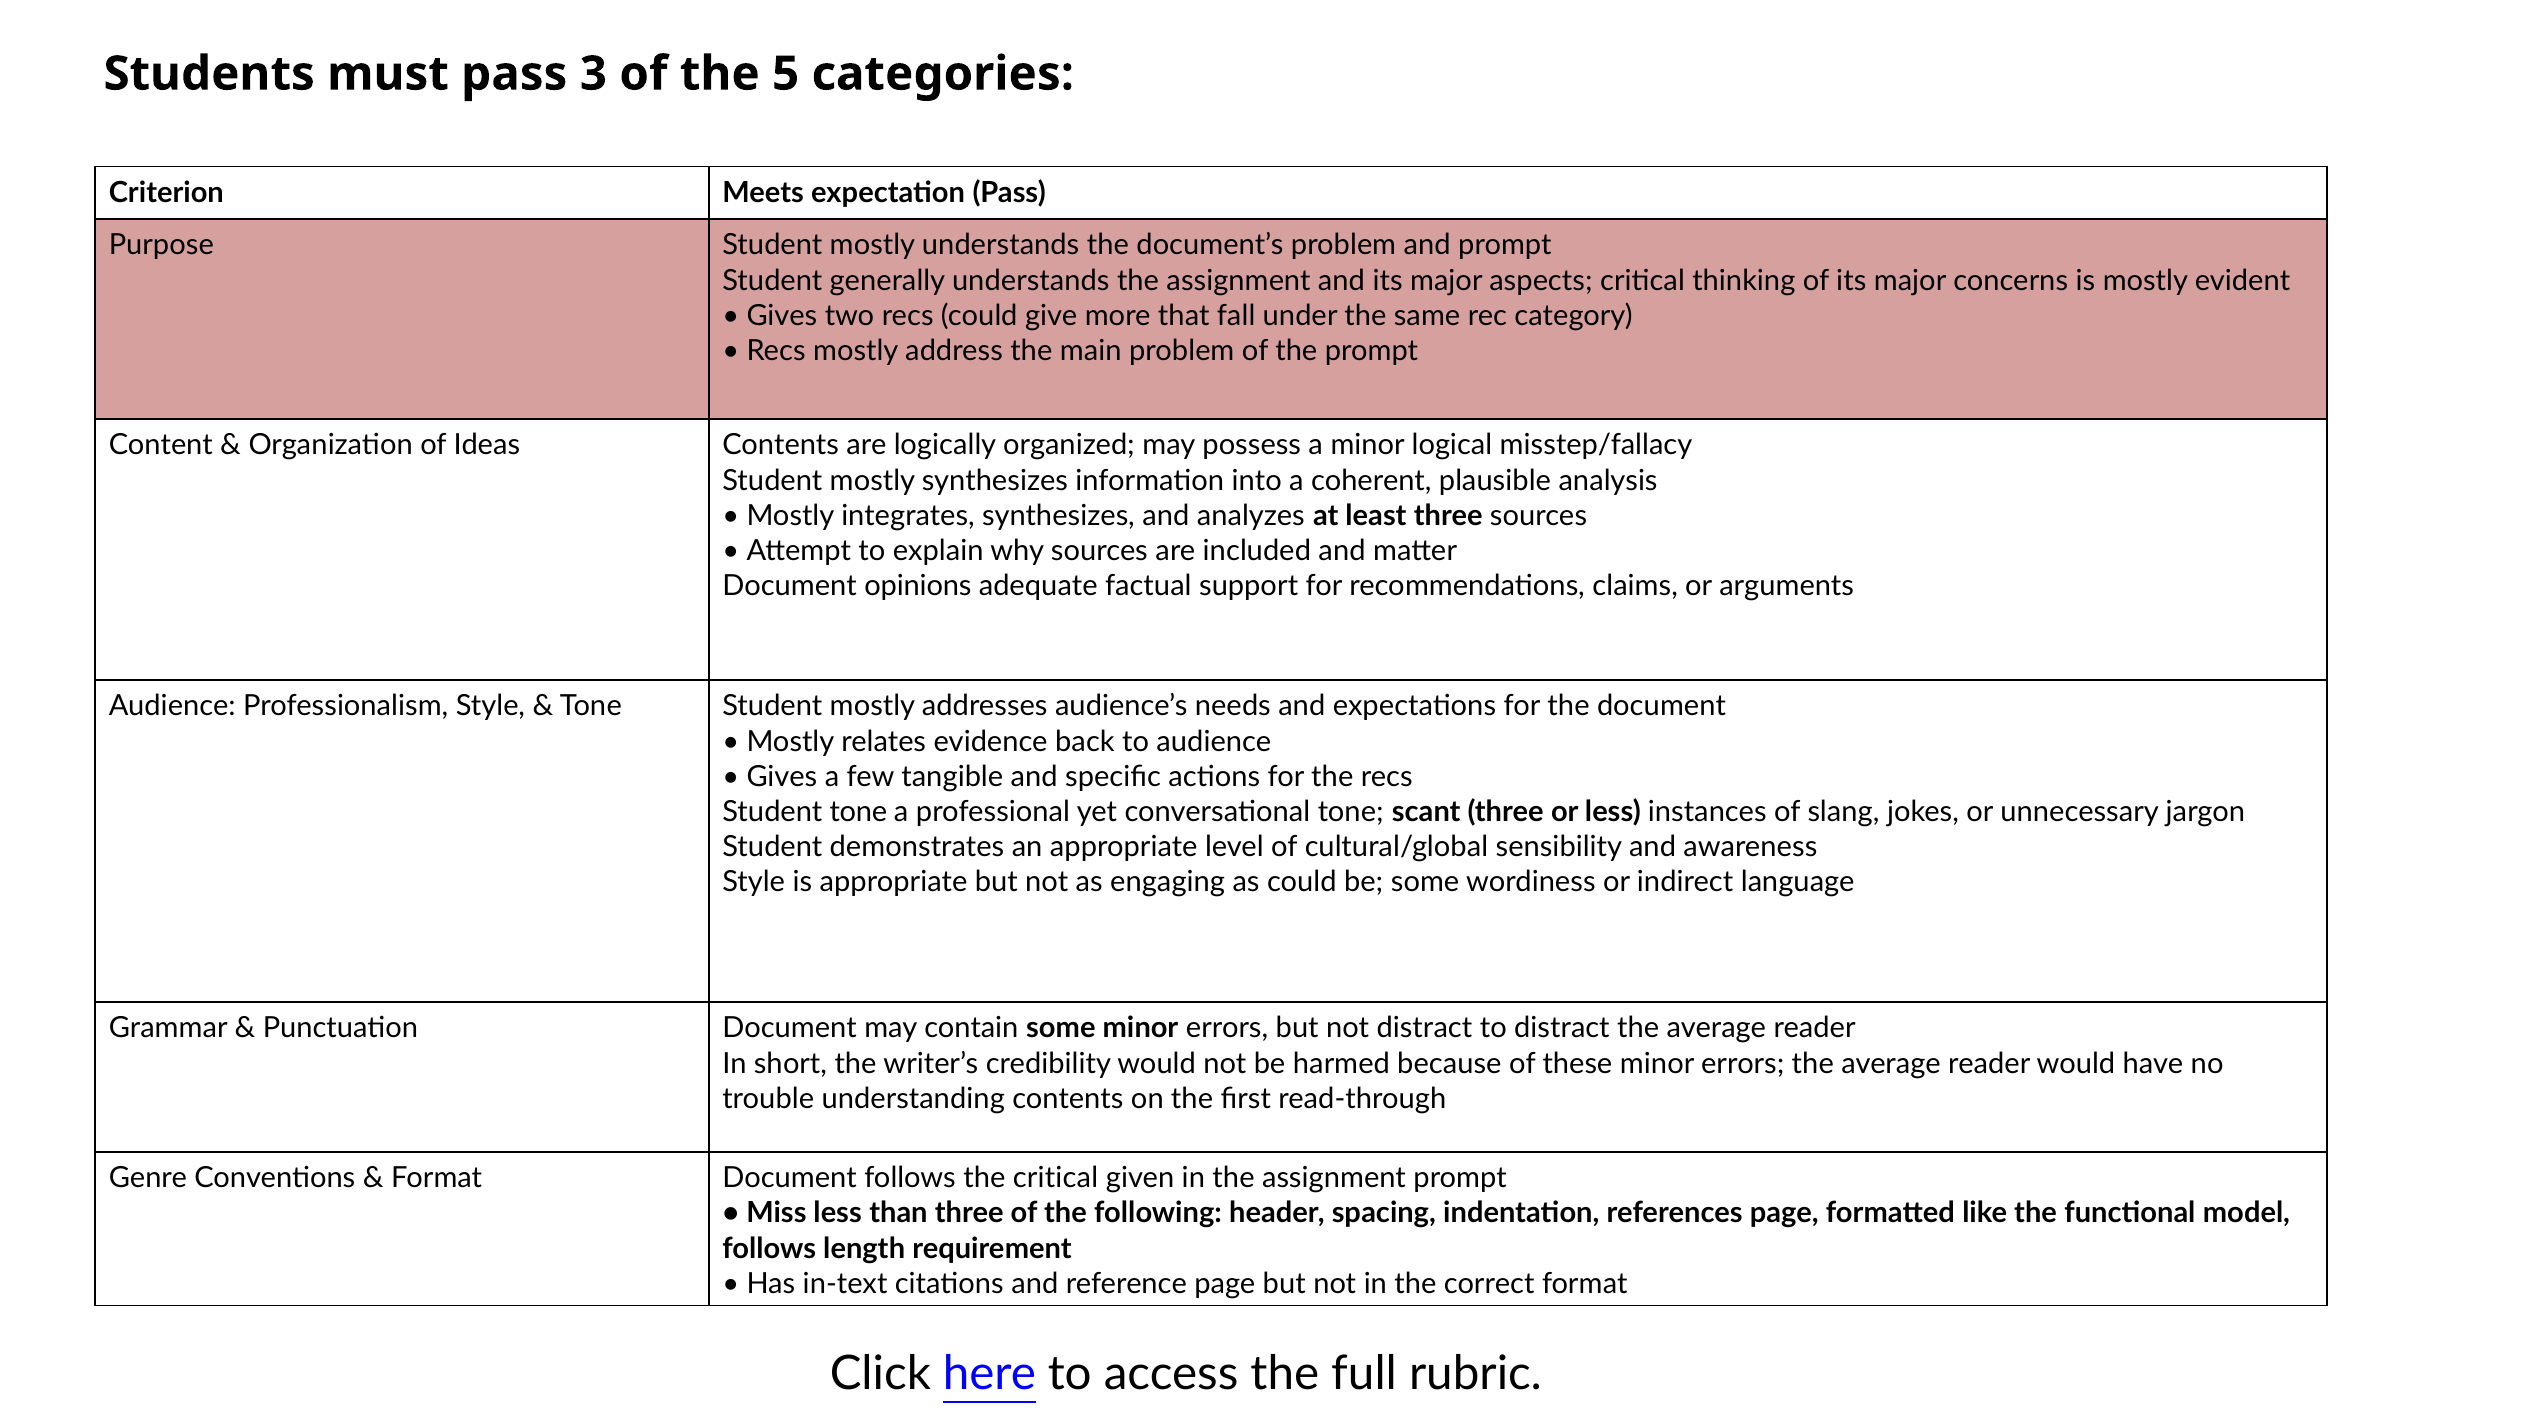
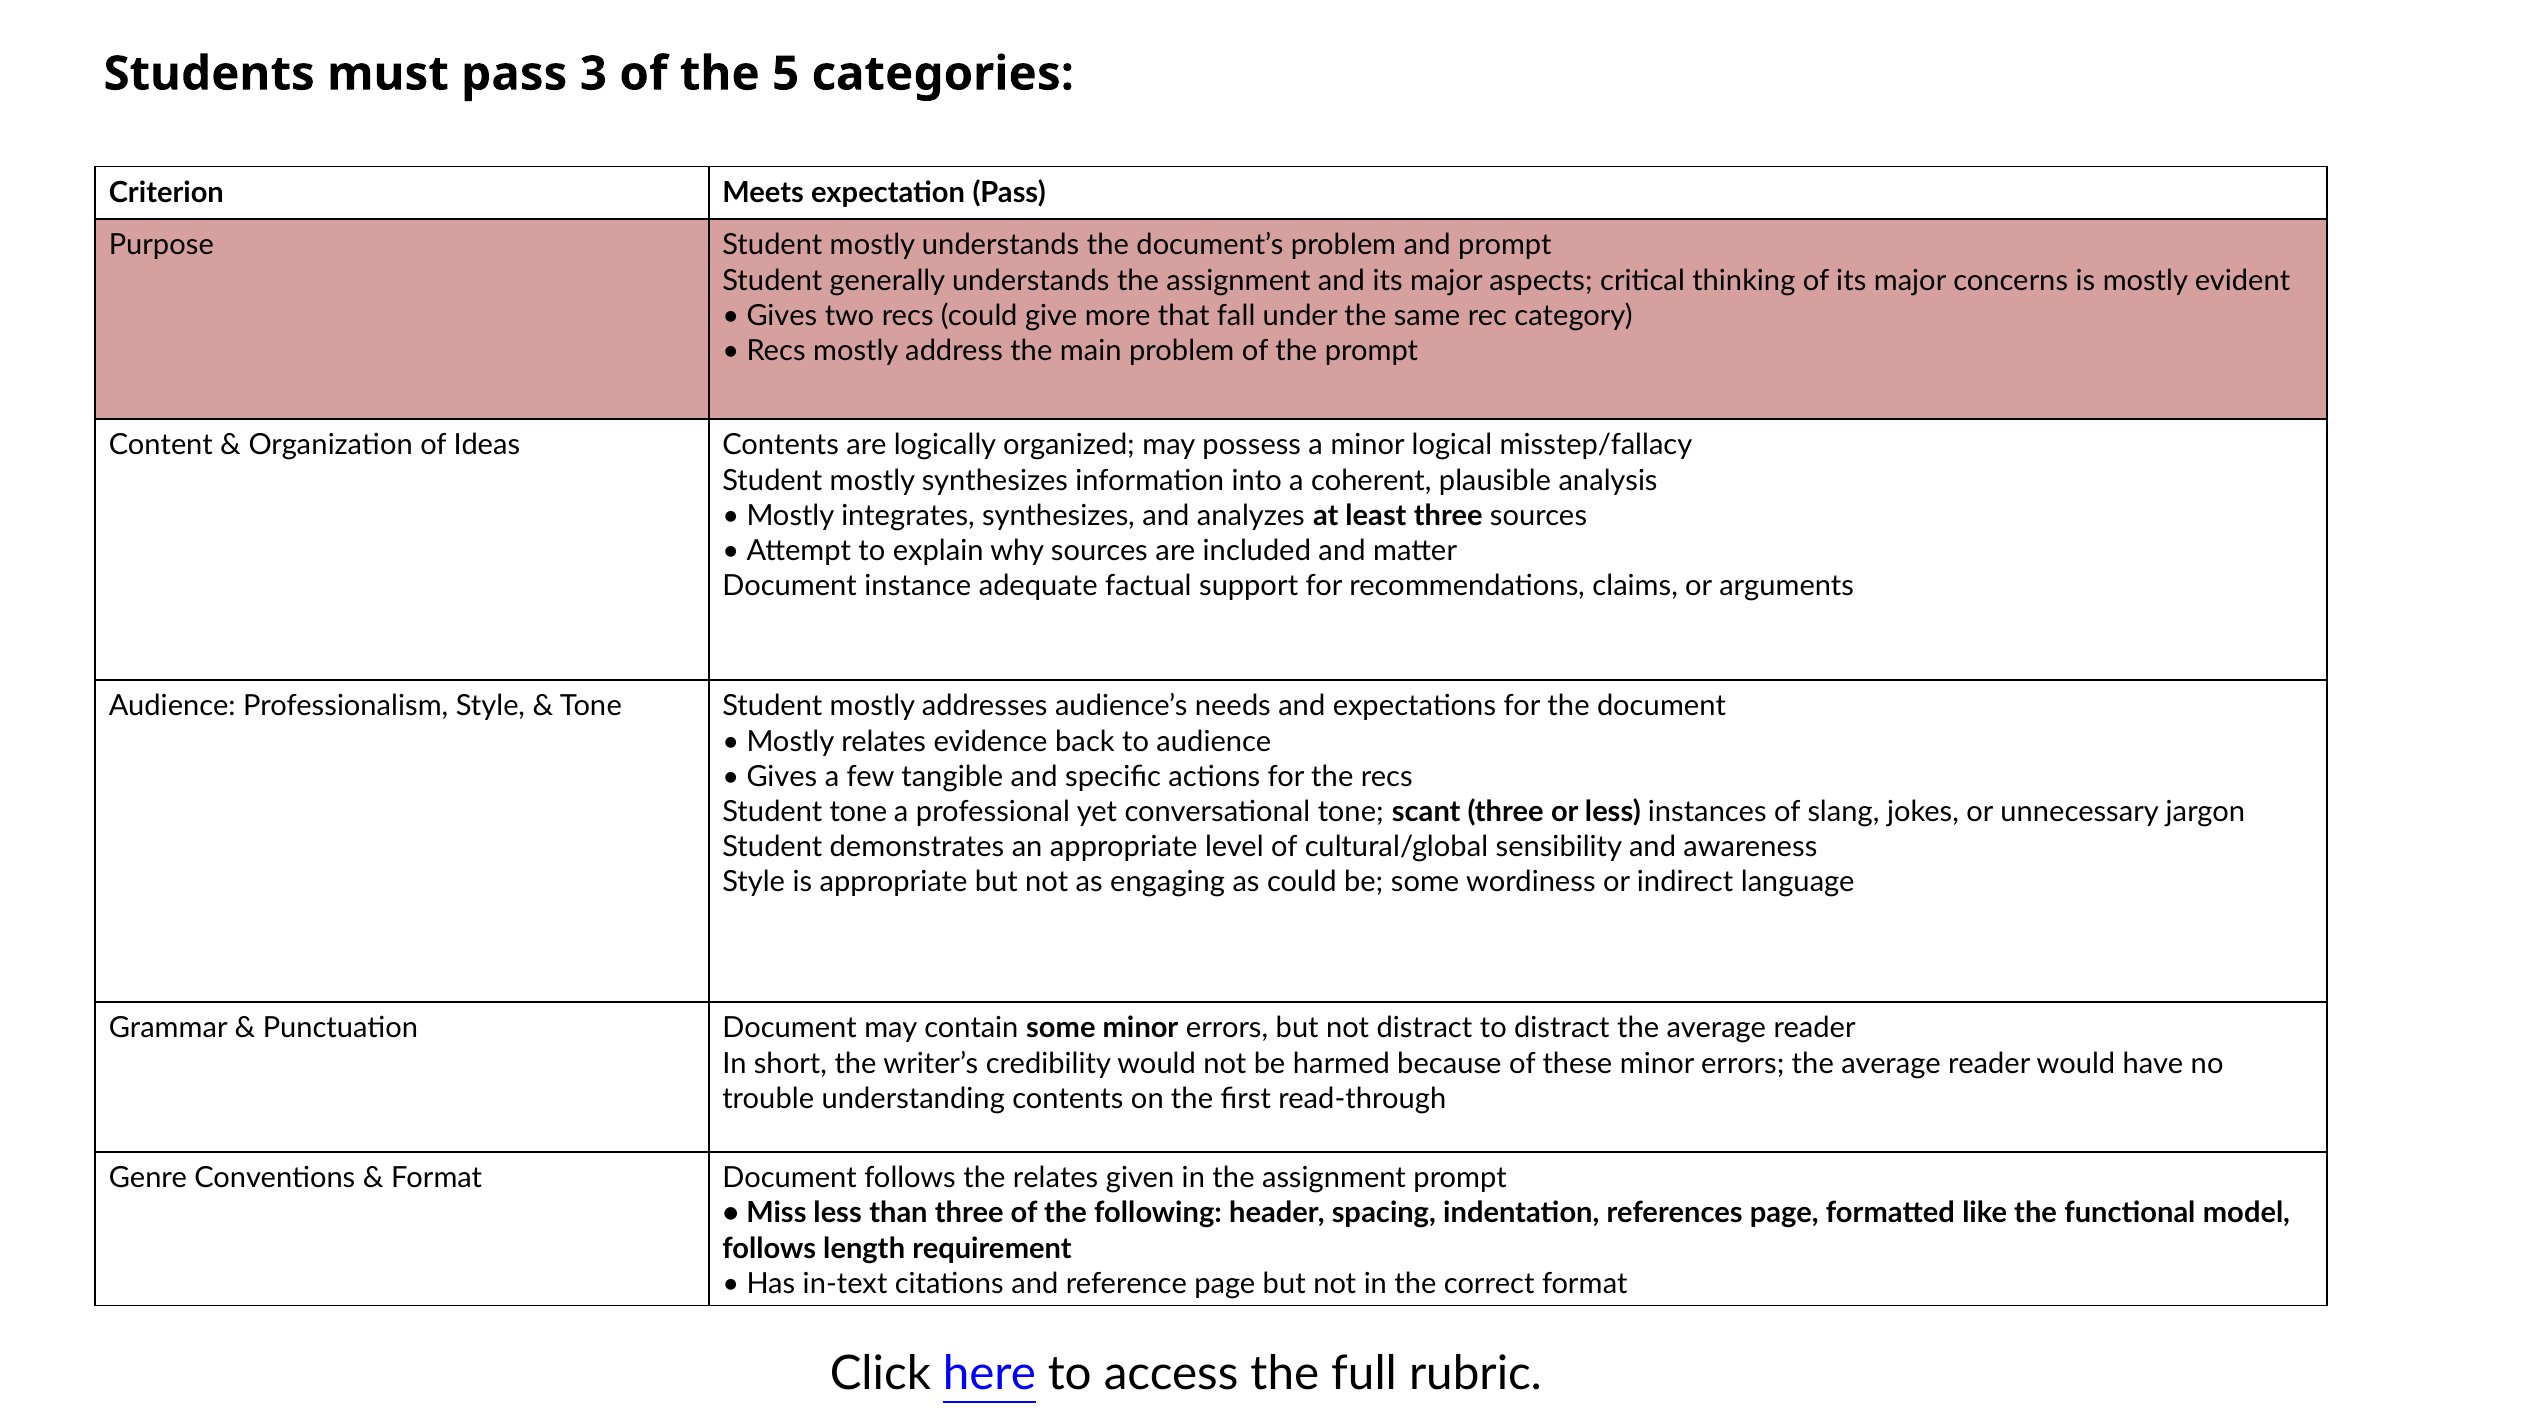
opinions: opinions -> instance (918, 586)
the critical: critical -> relates (1056, 1178)
